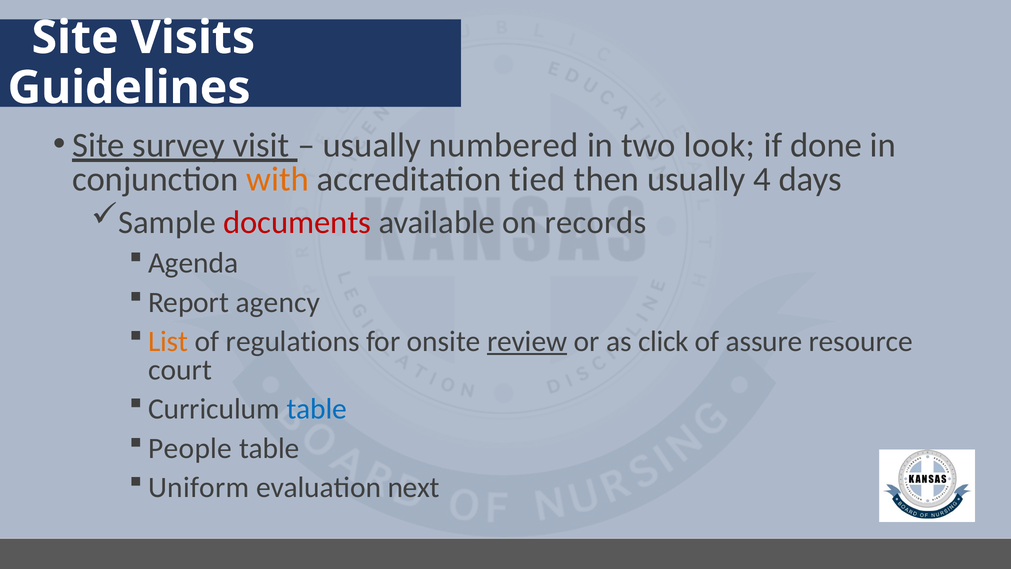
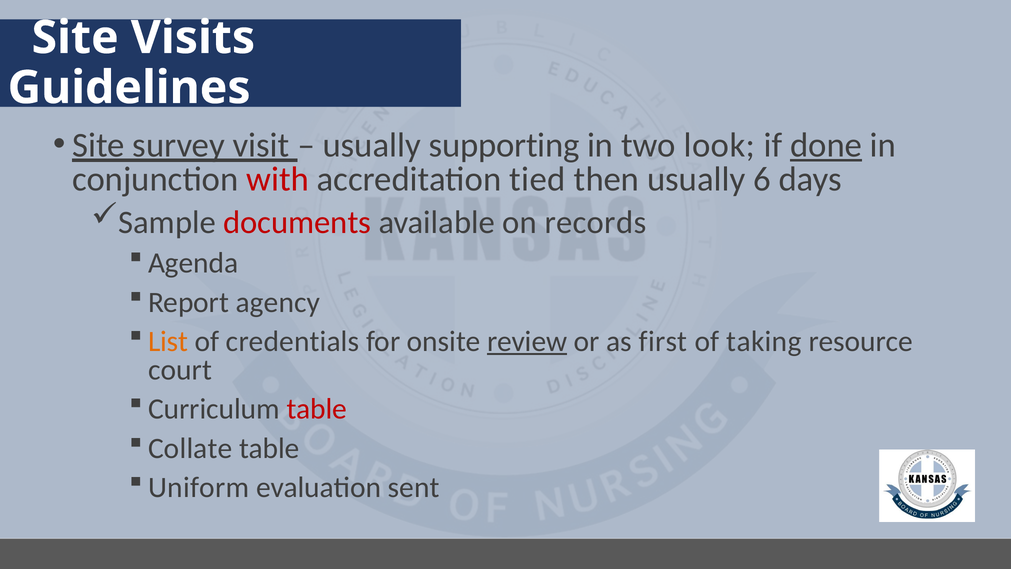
numbered: numbered -> supporting (504, 145)
done underline: none -> present (826, 145)
with colour: orange -> red (278, 179)
4: 4 -> 6 (762, 179)
regulations: regulations -> credentials (293, 341)
click: click -> first (663, 341)
assure: assure -> taking (764, 341)
table colour: blue -> red (317, 409)
People: People -> Collate (190, 448)
next: next -> sent (414, 487)
